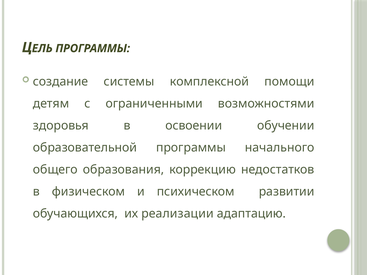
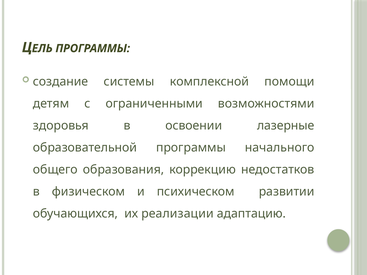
обучении: обучении -> лазерные (286, 126)
